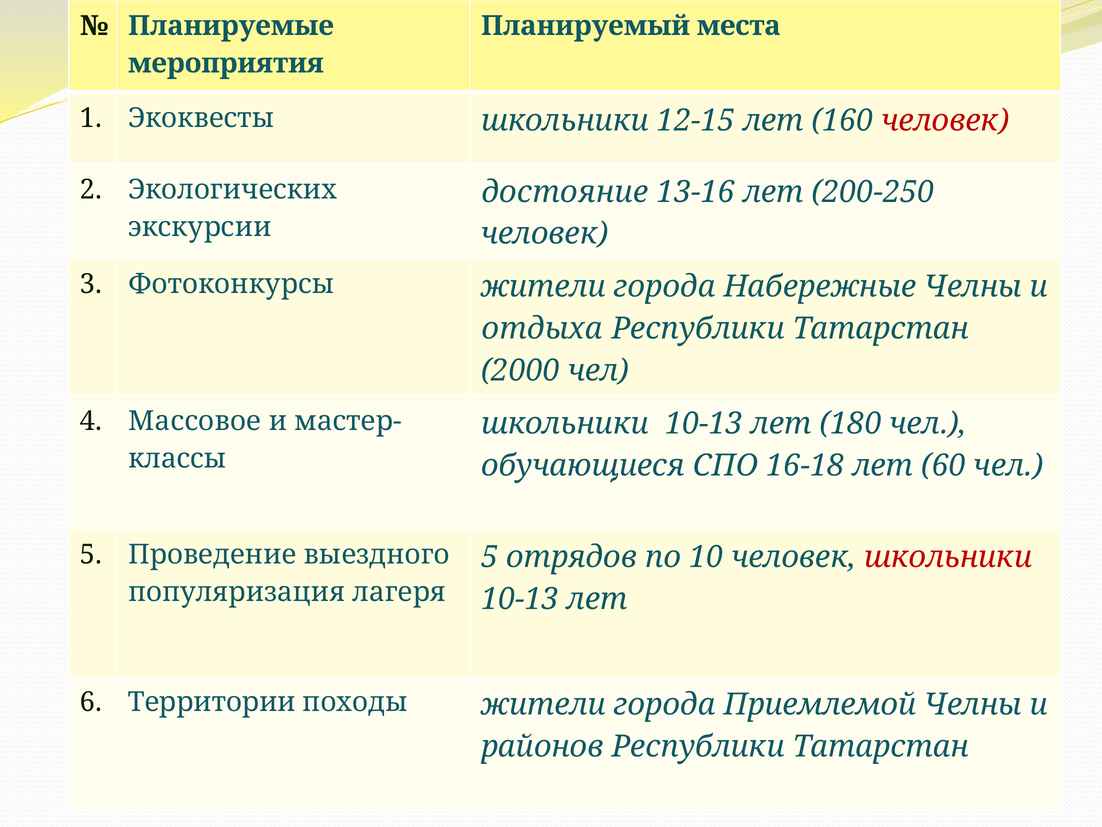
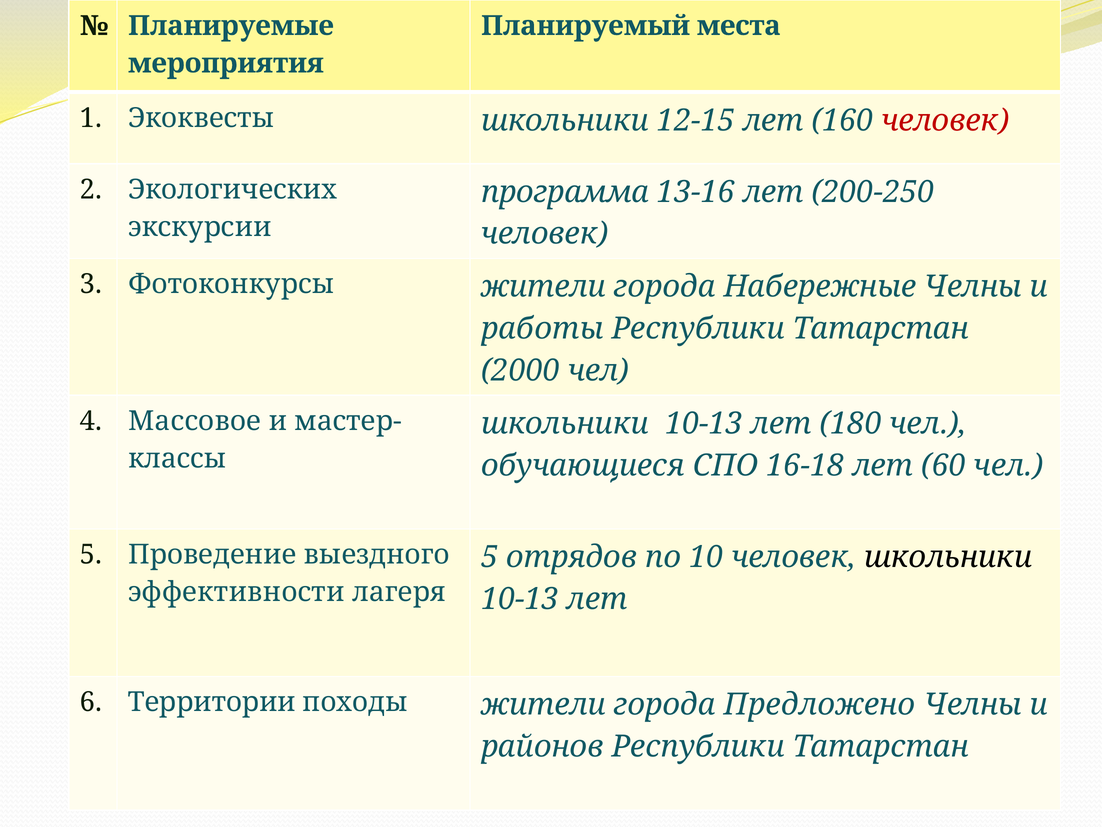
достояние: достояние -> программа (565, 192)
отдыха: отдыха -> работы (542, 329)
школьники colour: red -> black (948, 557)
популяризация: популяризация -> эффективности (236, 592)
Приемлемой: Приемлемой -> Предложено (820, 704)
